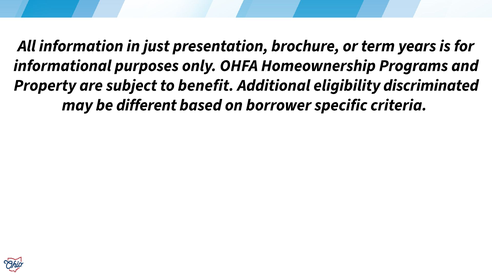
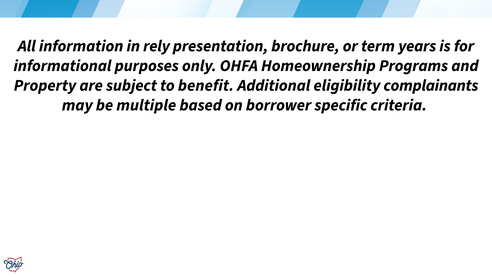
just: just -> rely (157, 46)
discriminated: discriminated -> complainants (431, 85)
different: different -> multiple (146, 105)
